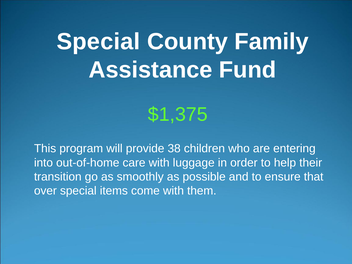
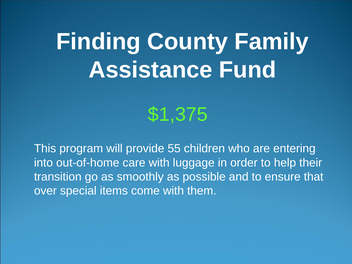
Special: Special -> Finding (98, 42)
38: 38 -> 55 (174, 149)
